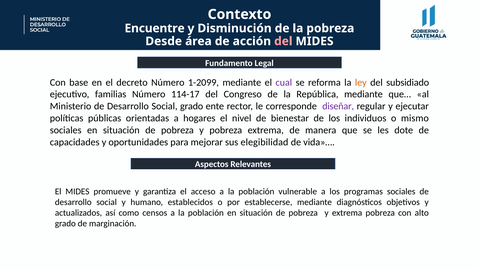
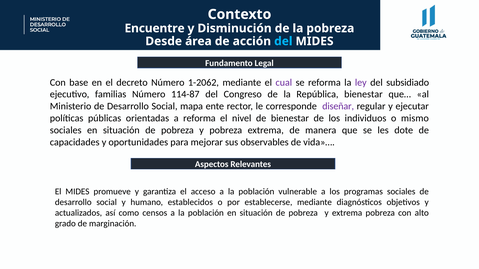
del colour: pink -> light blue (283, 41)
1-2099: 1-2099 -> 1-2062 (203, 83)
ley colour: orange -> purple (361, 83)
114-17: 114-17 -> 114-87 (185, 94)
República mediante: mediante -> bienestar (363, 94)
Social grado: grado -> mapa (192, 106)
a hogares: hogares -> reforma (199, 118)
elegibilidad: elegibilidad -> observables (265, 142)
